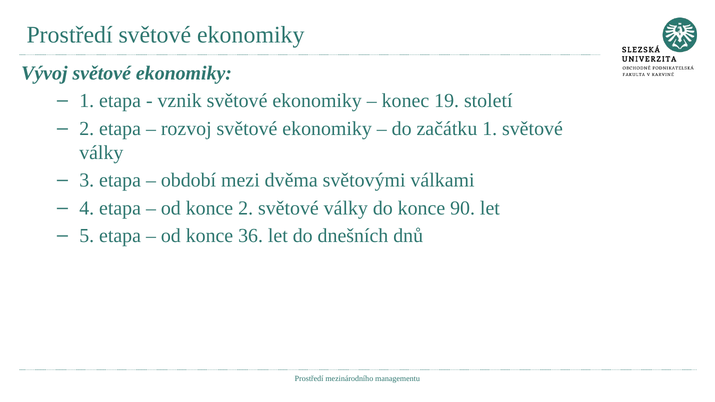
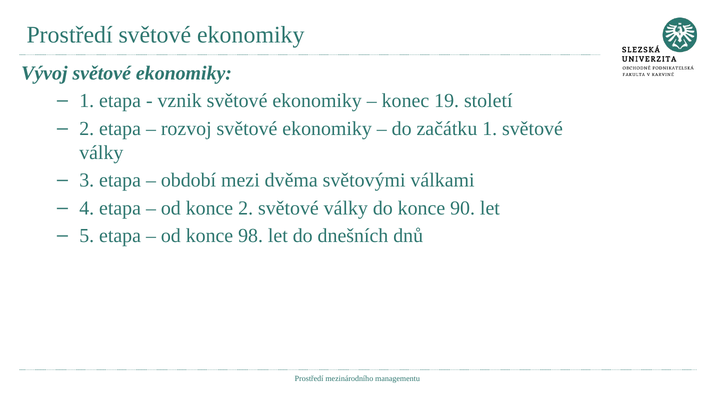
36: 36 -> 98 (251, 236)
